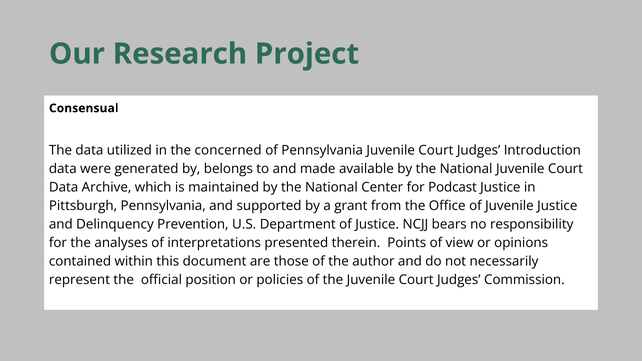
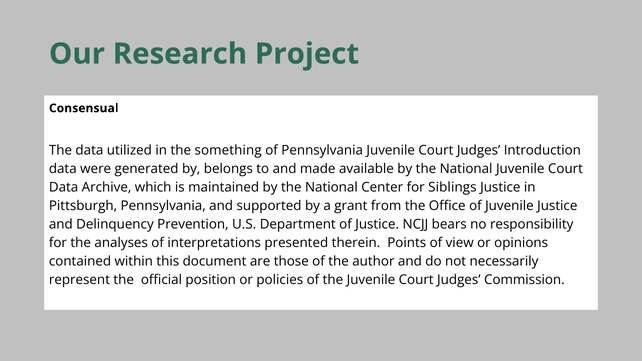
concerned: concerned -> something (228, 150)
Podcast: Podcast -> Siblings (452, 187)
